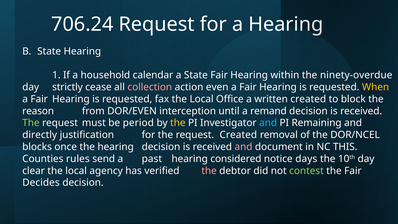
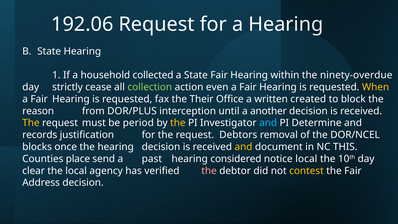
706.24: 706.24 -> 192.06 (82, 24)
calendar: calendar -> collected (153, 75)
collection colour: pink -> light green (150, 87)
fax the Local: Local -> Their (202, 99)
DOR/EVEN: DOR/EVEN -> DOR/PLUS (132, 111)
remand: remand -> another (268, 111)
The colour: light green -> yellow (31, 123)
Remaining: Remaining -> Determine (317, 123)
directly: directly -> records (40, 135)
request Created: Created -> Debtors (238, 135)
and colour: pink -> yellow (243, 147)
rules: rules -> place (78, 159)
notice days: days -> local (306, 159)
contest colour: light green -> yellow (306, 171)
Decides: Decides -> Address (41, 183)
